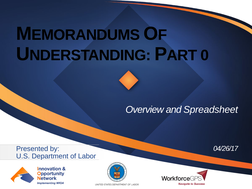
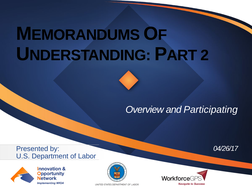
0: 0 -> 2 (205, 55)
Spreadsheet: Spreadsheet -> Participating (211, 110)
